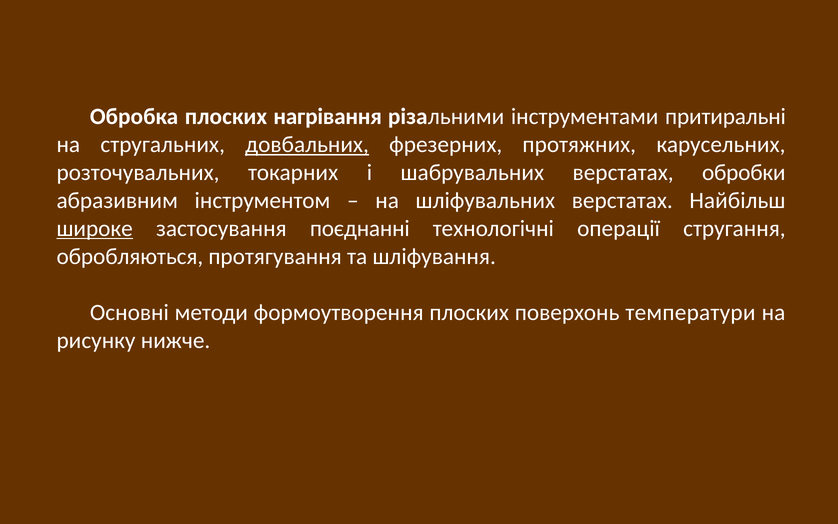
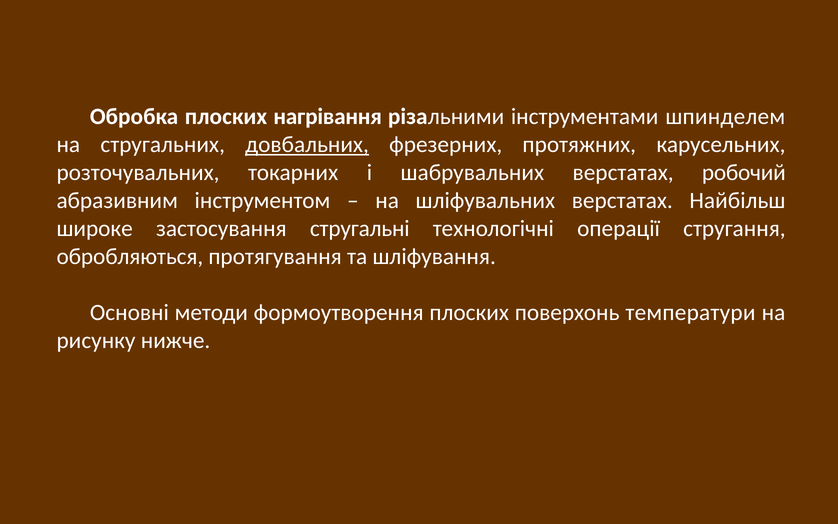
притиральні: притиральні -> шпинделем (725, 117)
обробки: обробки -> робочий (744, 173)
широке underline: present -> none (95, 228)
поєднанні: поєднанні -> стругальні (360, 228)
